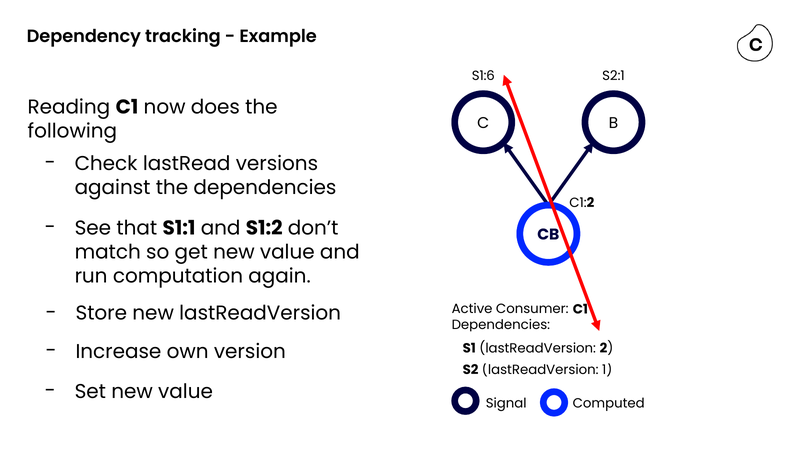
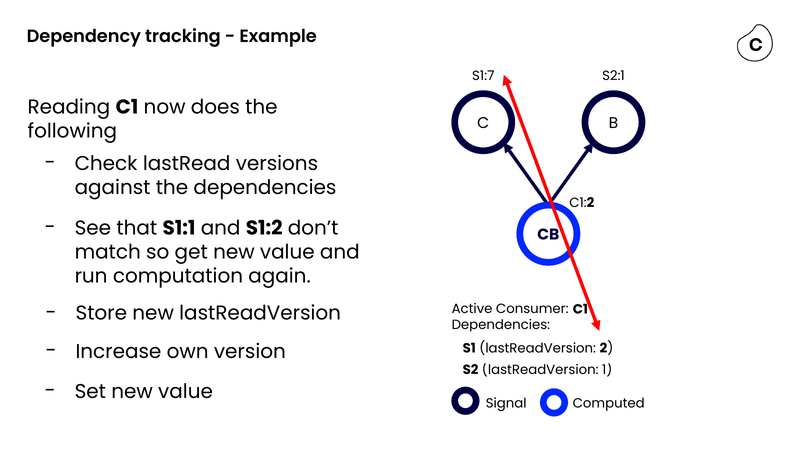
S1:6: S1:6 -> S1:7 (483, 76)
